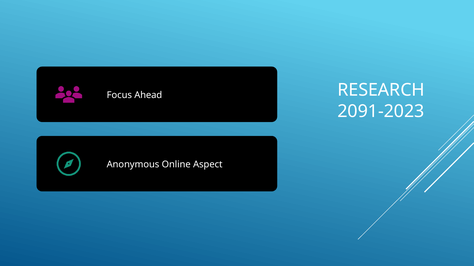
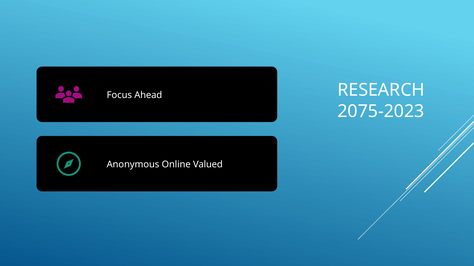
2091-2023: 2091-2023 -> 2075-2023 (381, 112)
Aspect: Aspect -> Valued (208, 165)
